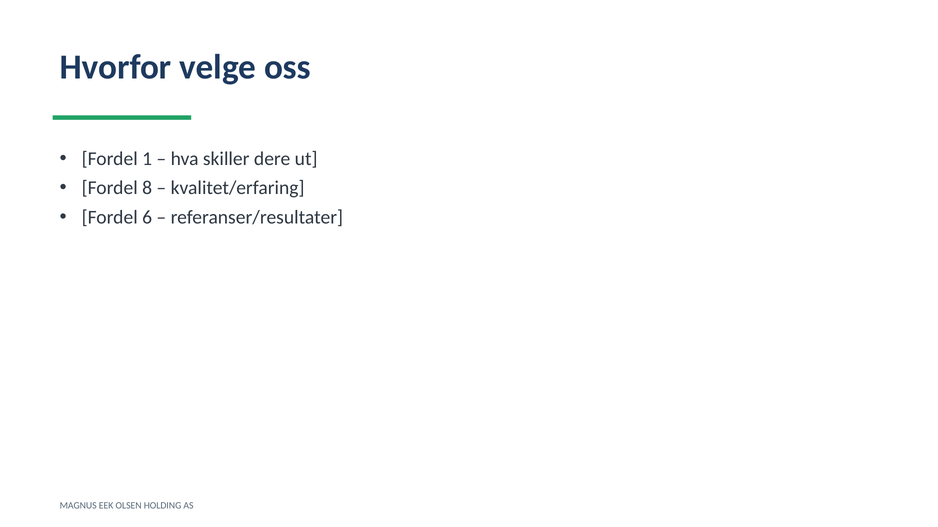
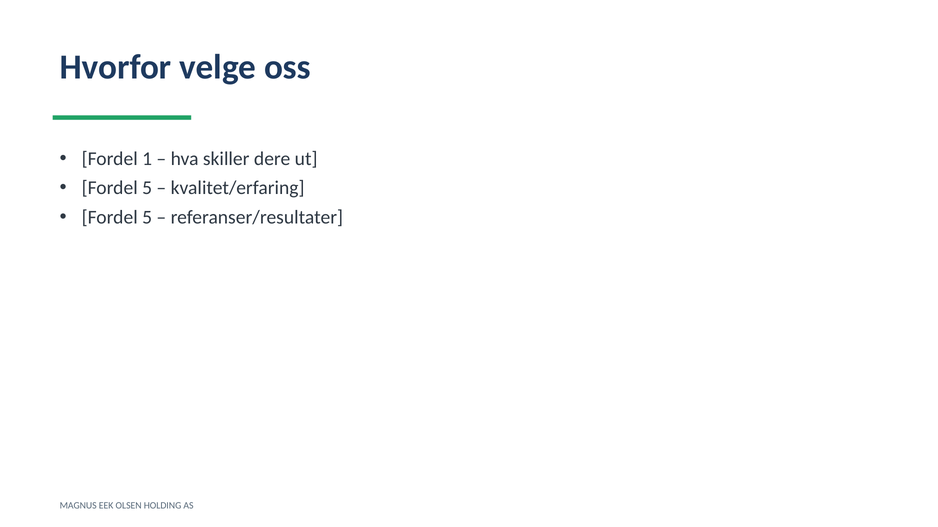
8: 8 -> 5 (147, 188)
6: 6 -> 5 (147, 218)
